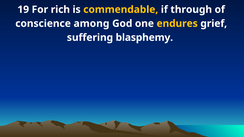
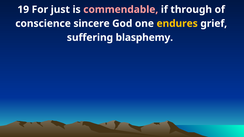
rich: rich -> just (60, 10)
commendable colour: yellow -> pink (121, 10)
among: among -> sincere (92, 24)
